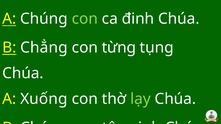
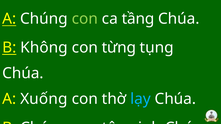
đinh: đinh -> tầng (138, 19)
Chẳng: Chẳng -> Không (44, 48)
lạy colour: light green -> light blue (140, 99)
